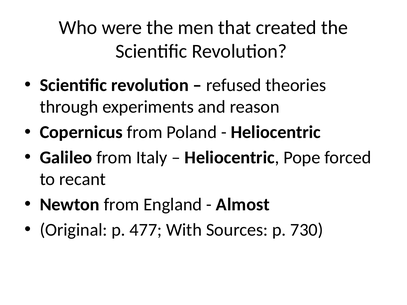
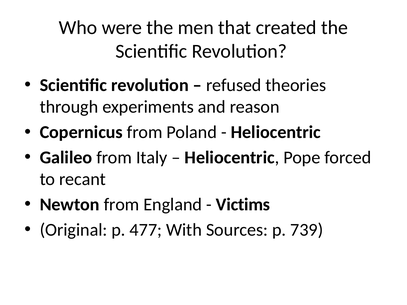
Almost: Almost -> Victims (243, 205)
730: 730 -> 739 (307, 230)
